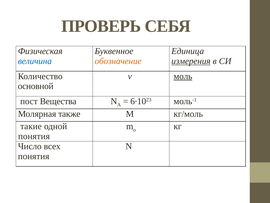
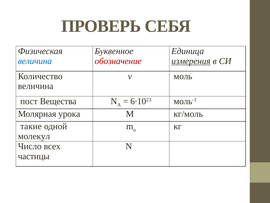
обозначение colour: orange -> red (118, 61)
моль underline: present -> none (183, 76)
основной: основной -> величина (36, 86)
также: также -> урока (69, 114)
понятия: понятия -> молекул (34, 136)
понятия: понятия -> частицы (34, 156)
